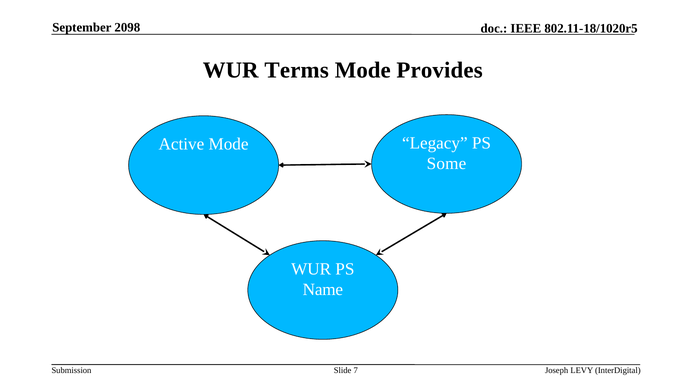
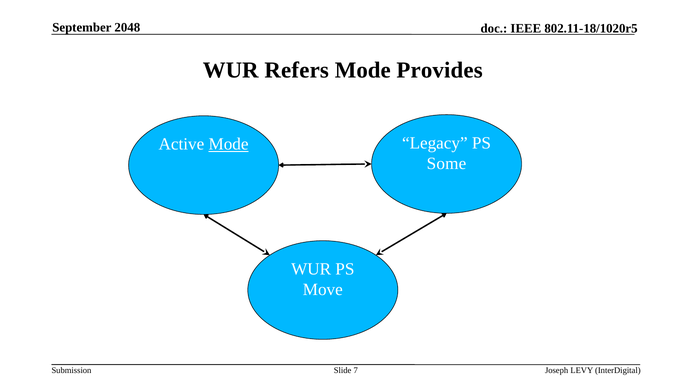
2098: 2098 -> 2048 (127, 27)
Terms: Terms -> Refers (297, 70)
Mode underline: none -> present (229, 144)
Name: Name -> Move (323, 290)
